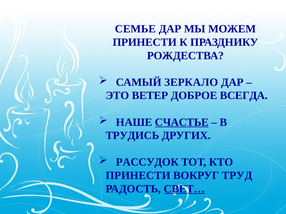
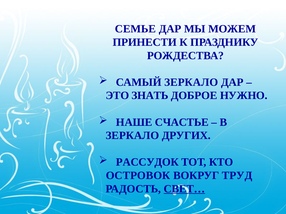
ВЕТЕР: ВЕТЕР -> ЗНАТЬ (150, 96)
ВСЕГДА: ВСЕГДА -> НУЖНО (244, 96)
СЧАСТЬЕ underline: present -> none (182, 122)
ТРУДИСЬ: ТРУДИСЬ -> ЗЕРКАЛО (132, 136)
ПРИНЕСТИ: ПРИНЕСТИ -> ОСТРОВОК (138, 176)
